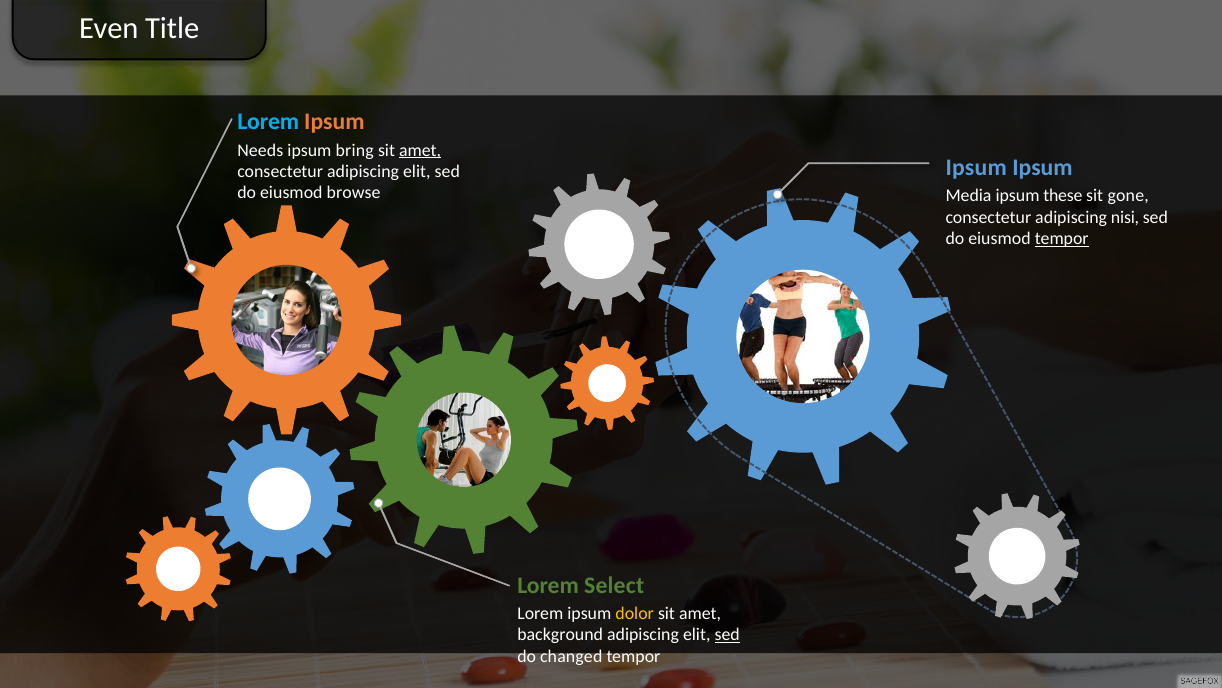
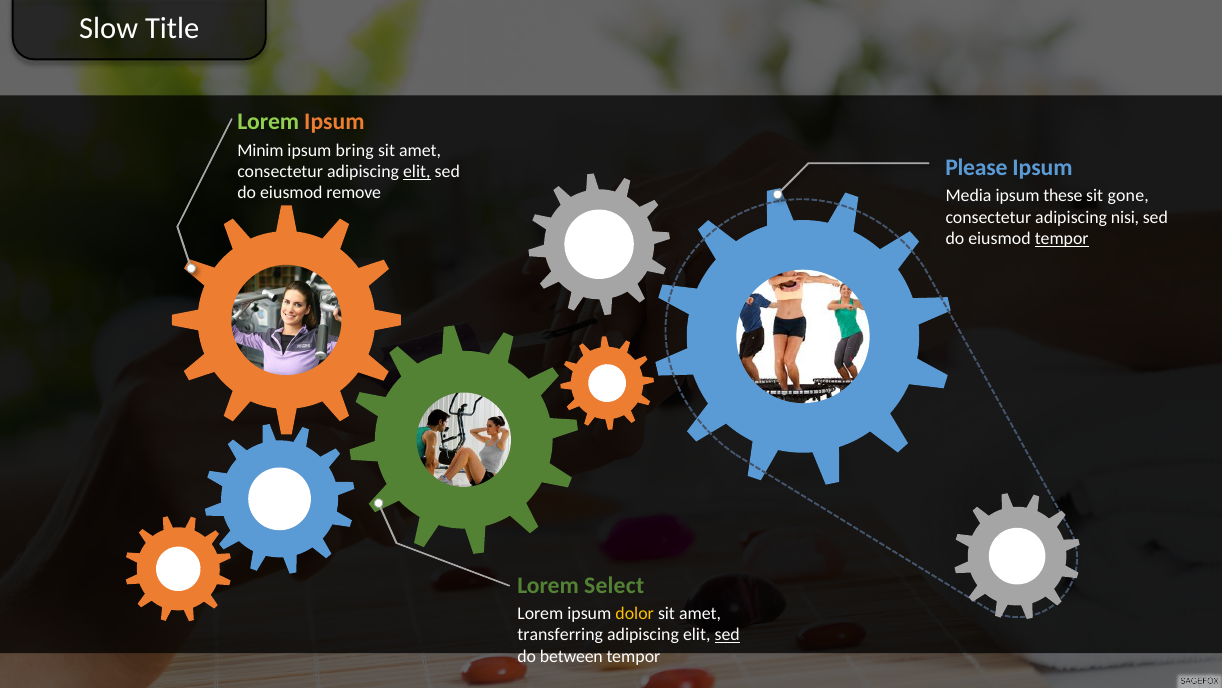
Even: Even -> Slow (109, 29)
Lorem colour: light blue -> light green (268, 122)
Needs: Needs -> Minim (260, 150)
amet underline: present -> none (420, 150)
Ipsum: Ipsum -> Please (976, 168)
elit underline: none -> present (417, 171)
browse: browse -> remove (354, 193)
background: background -> transferring (560, 634)
changed: changed -> between (571, 656)
